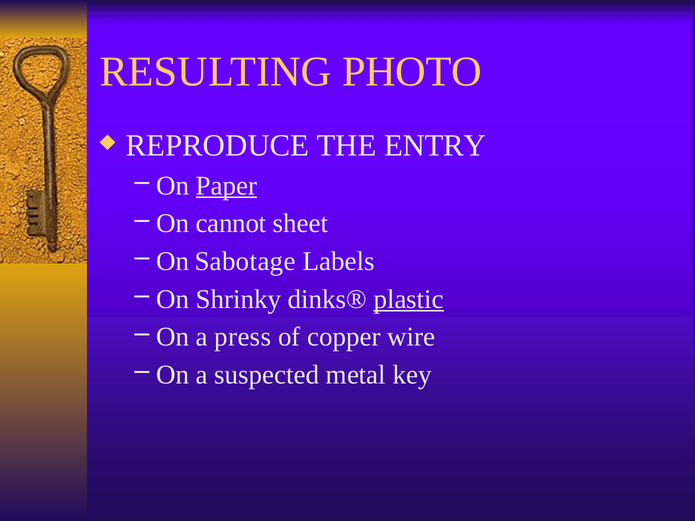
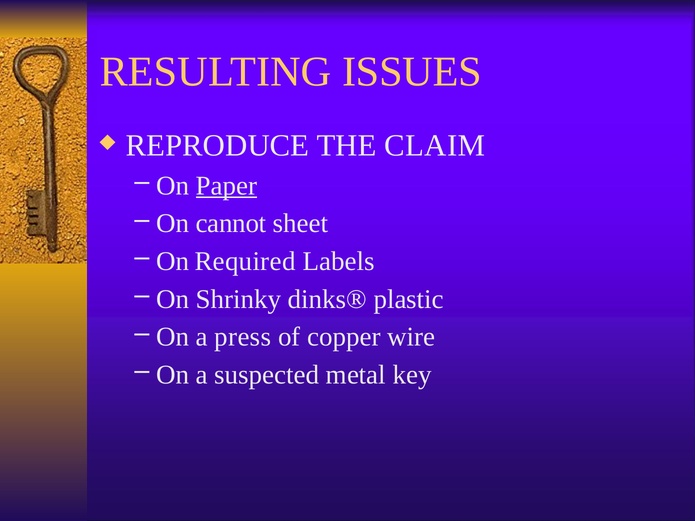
PHOTO: PHOTO -> ISSUES (412, 72)
ENTRY: ENTRY -> CLAIM (435, 146)
Sabotage: Sabotage -> Required (245, 261)
plastic underline: present -> none (409, 299)
